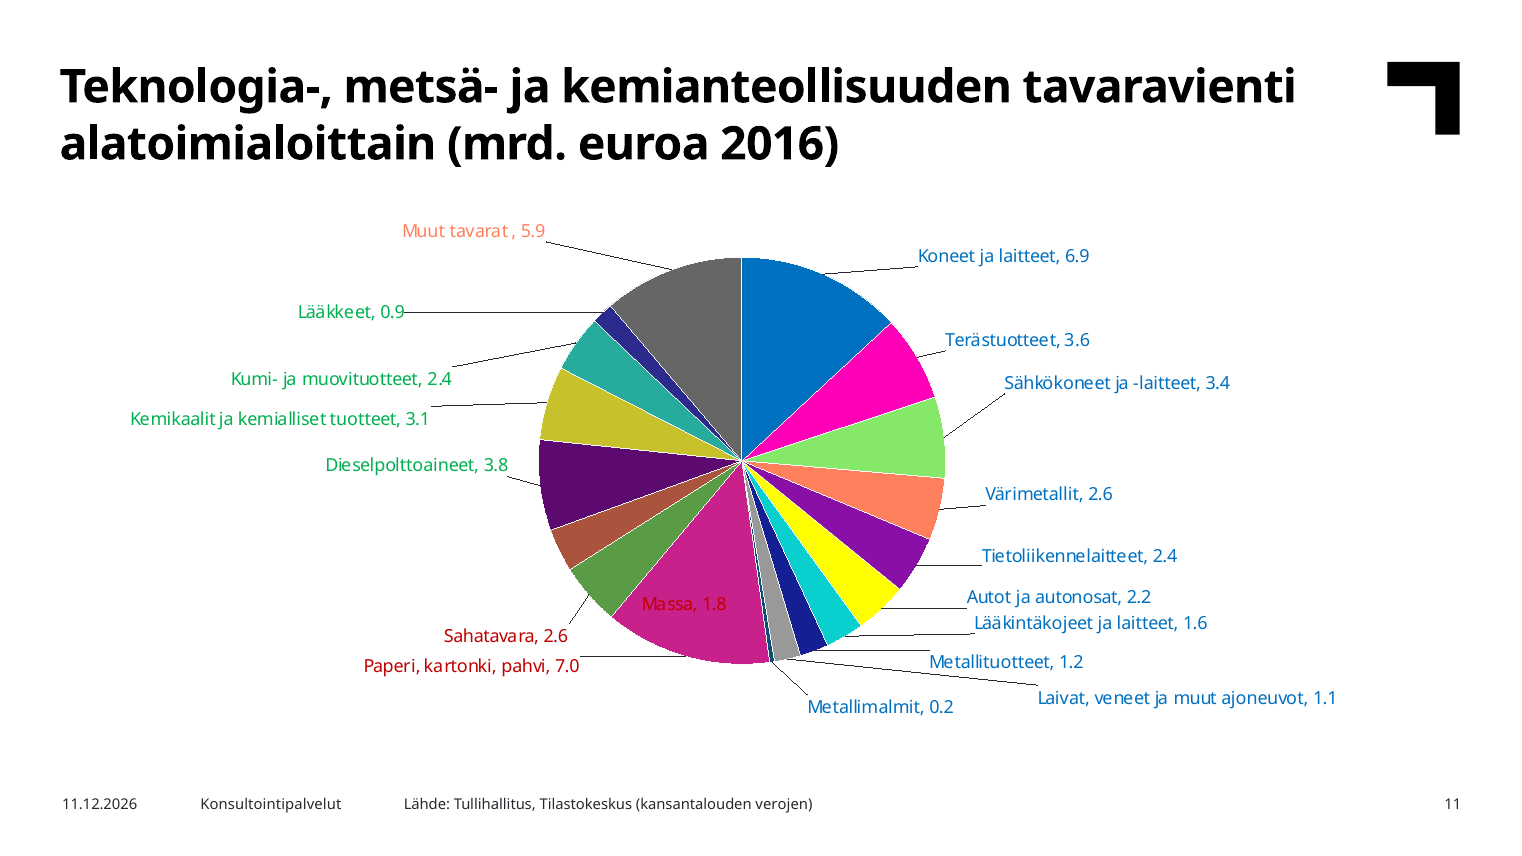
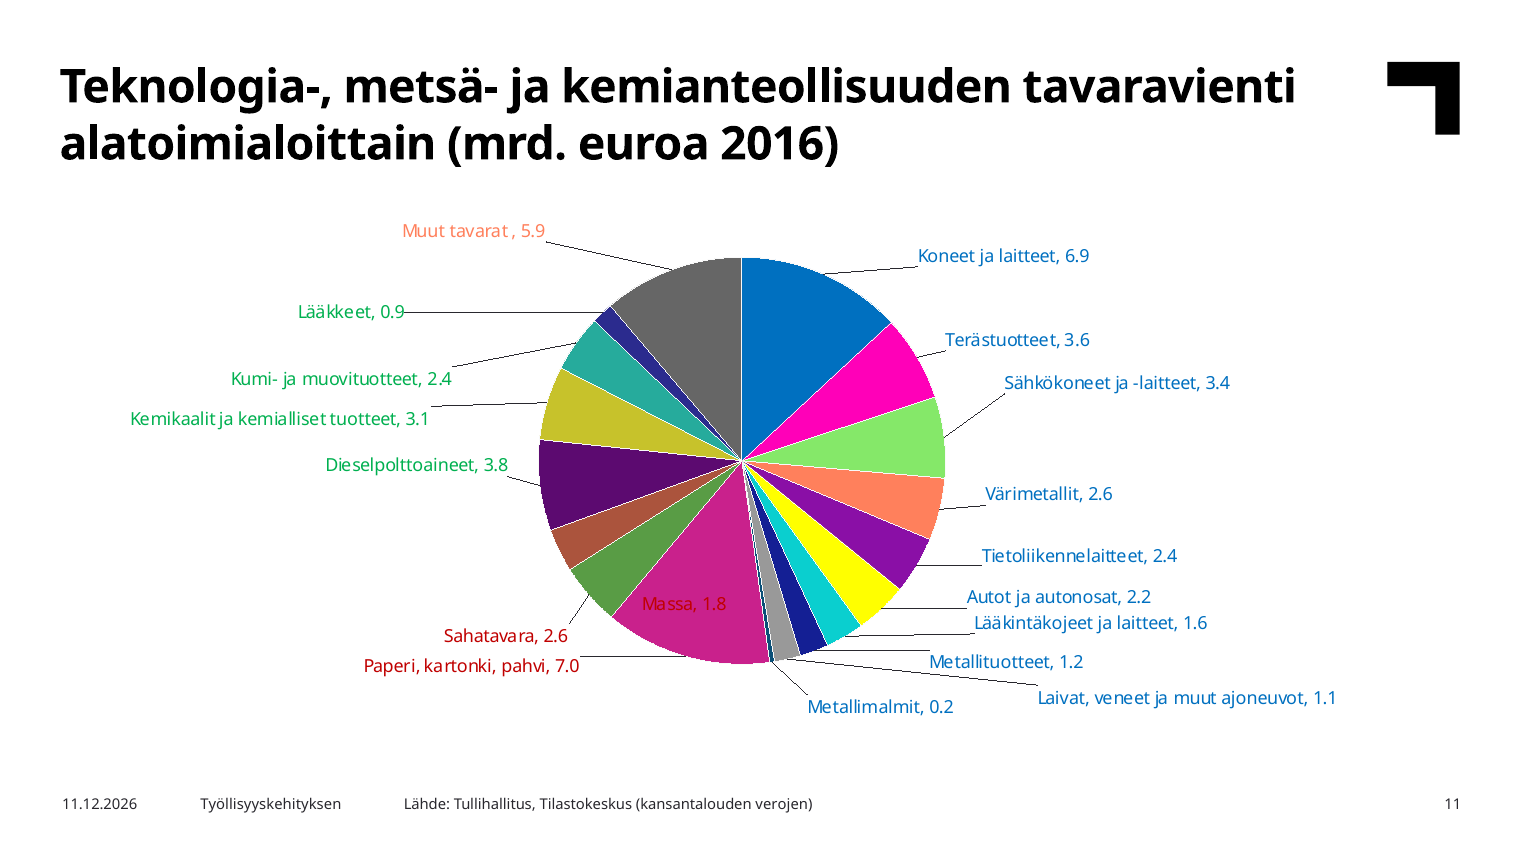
Konsultointipalvelut: Konsultointipalvelut -> Työllisyyskehityksen (271, 804)
